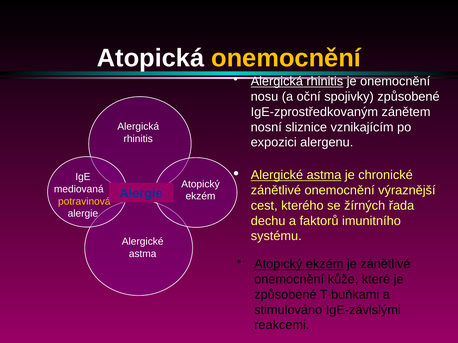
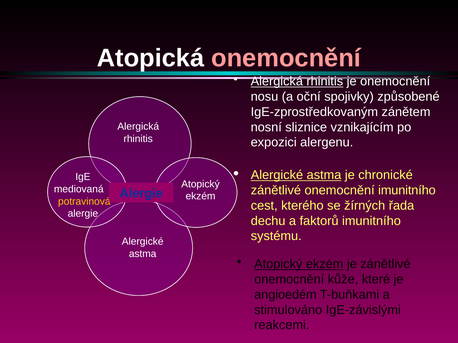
onemocnění colour: yellow -> pink (286, 58)
onemocnění výraznější: výraznější -> imunitního (407, 191)
způsobené: způsobené -> angioedém (285, 295)
